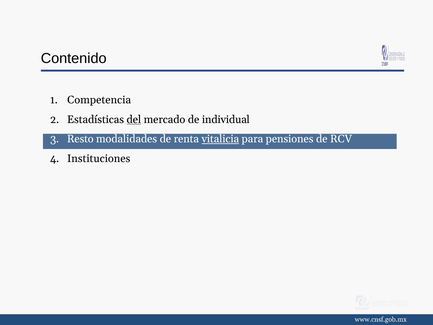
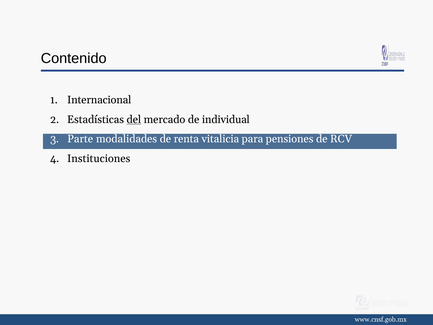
Competencia: Competencia -> Internacional (99, 100)
Resto: Resto -> Parte (80, 139)
vitalicia underline: present -> none (220, 139)
